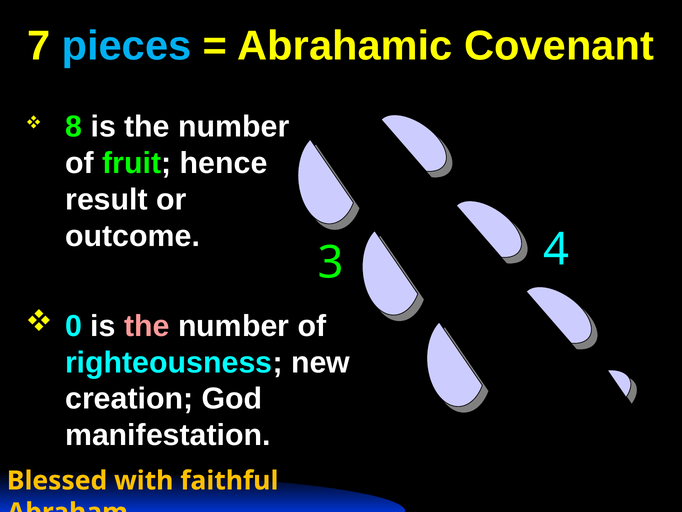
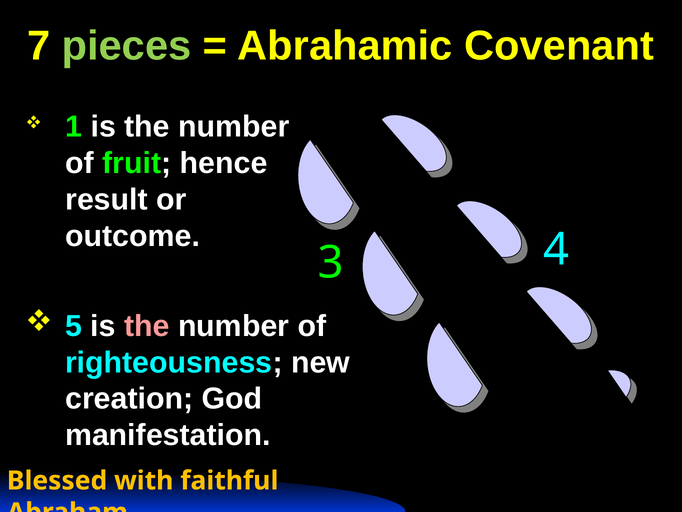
pieces colour: light blue -> light green (127, 46)
8: 8 -> 1 (74, 127)
0: 0 -> 5 (74, 326)
